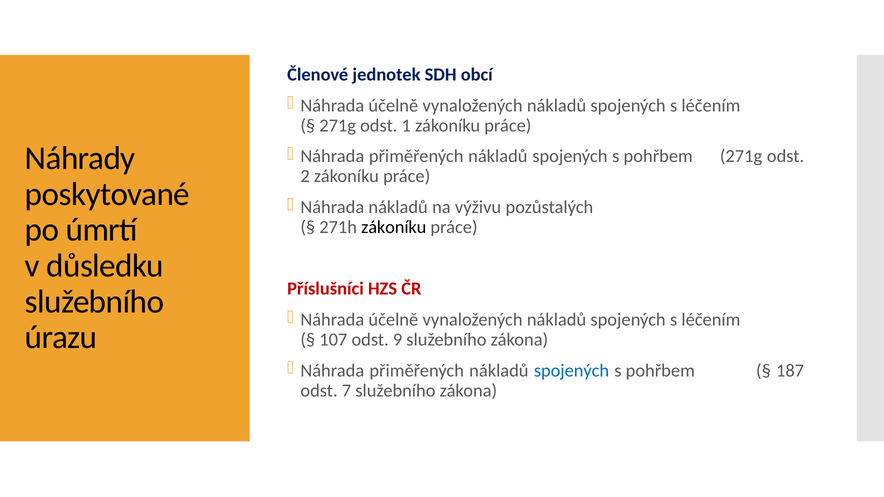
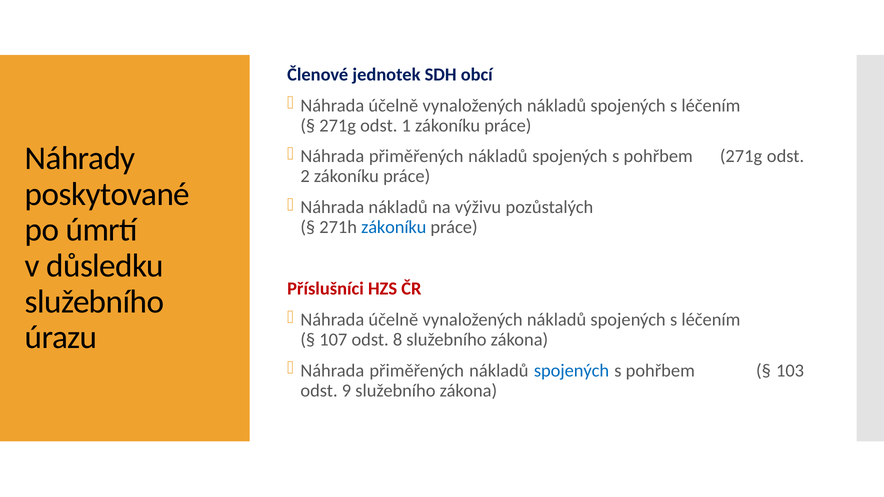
zákoníku colour: black -> blue (394, 227)
9: 9 -> 8 (398, 340)
187: 187 -> 103 (790, 371)
7: 7 -> 9 (347, 391)
